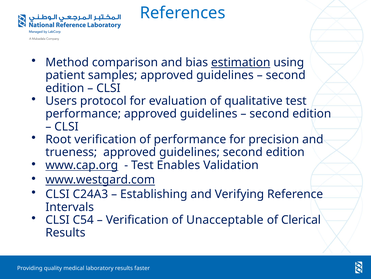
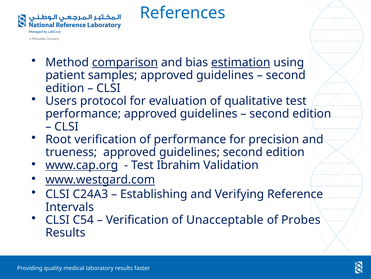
comparison underline: none -> present (125, 62)
Enables: Enables -> Ibrahim (178, 165)
Clerical: Clerical -> Probes (301, 219)
